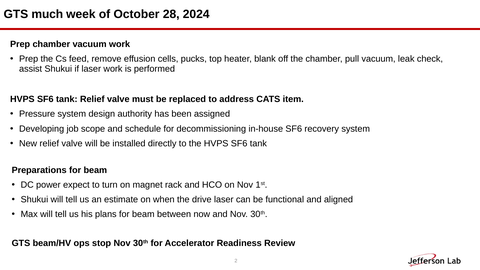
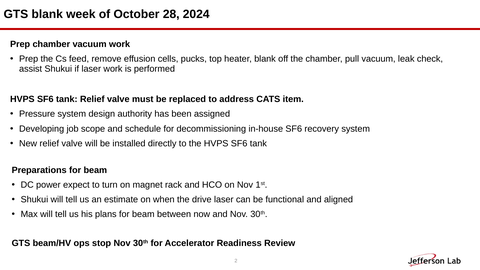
GTS much: much -> blank (47, 14)
